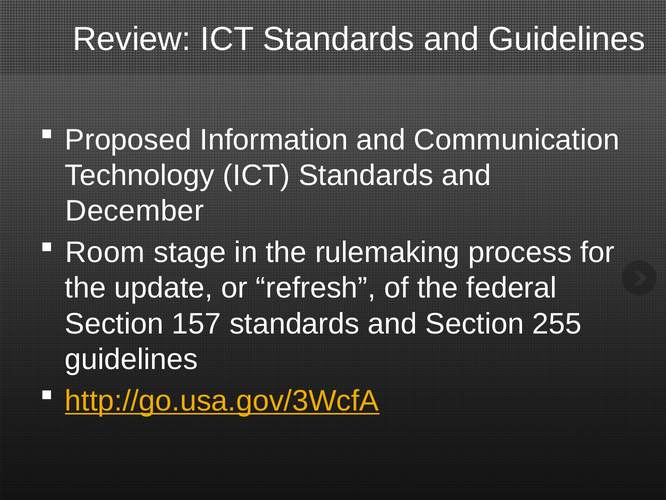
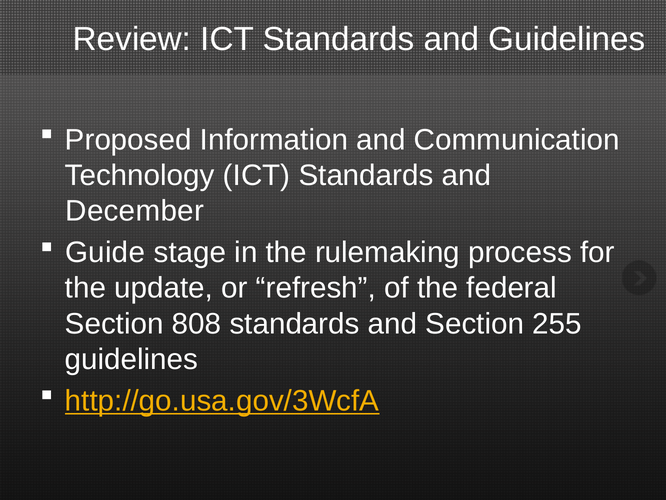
Room: Room -> Guide (105, 252)
157: 157 -> 808 (197, 323)
